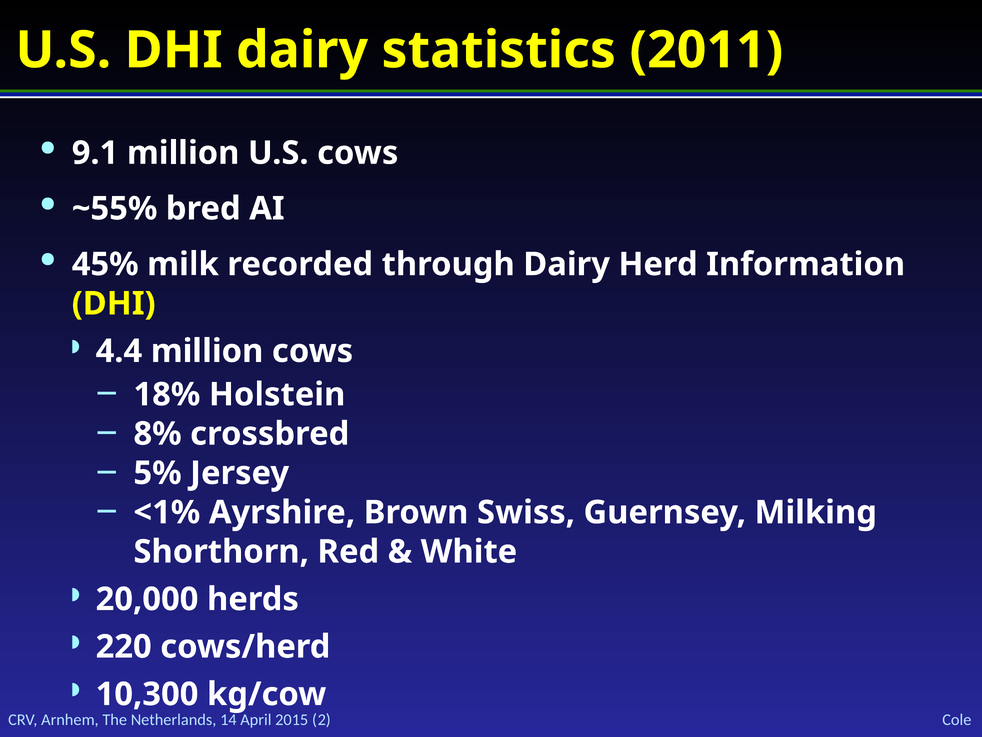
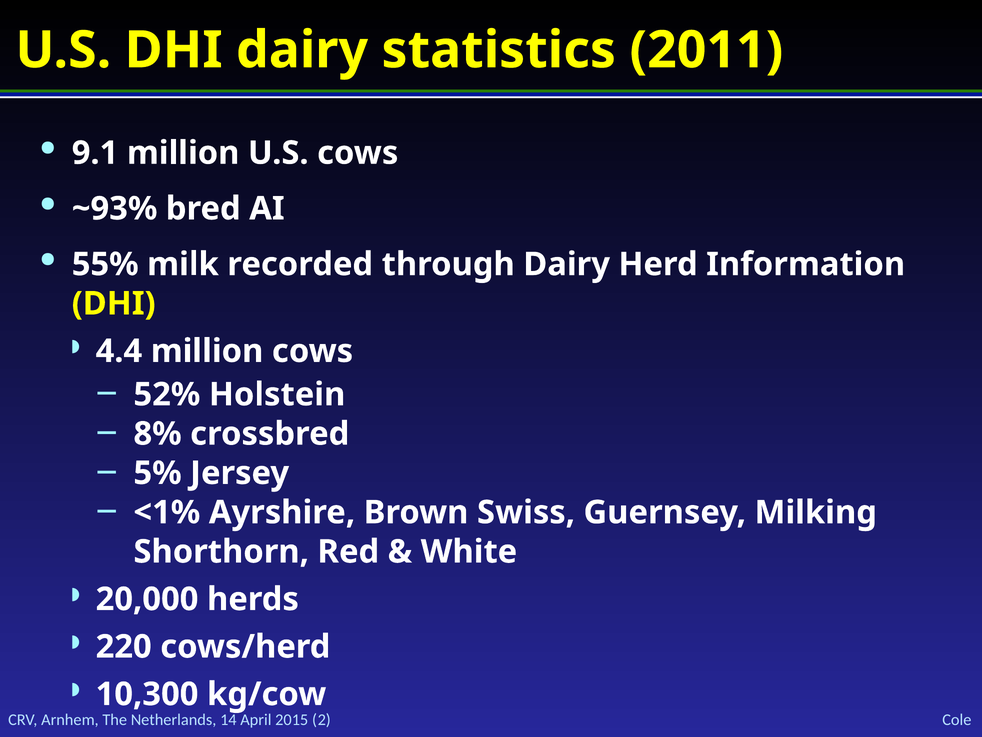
~55%: ~55% -> ~93% (115, 209)
45%: 45% -> 55% (105, 264)
18%: 18% -> 52% (167, 394)
